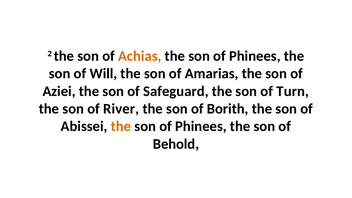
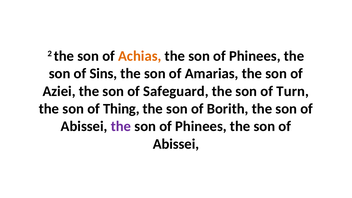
Will: Will -> Sins (103, 74)
River: River -> Thing (121, 109)
the colour: orange -> purple (121, 126)
Behold: Behold -> Abissei (176, 144)
